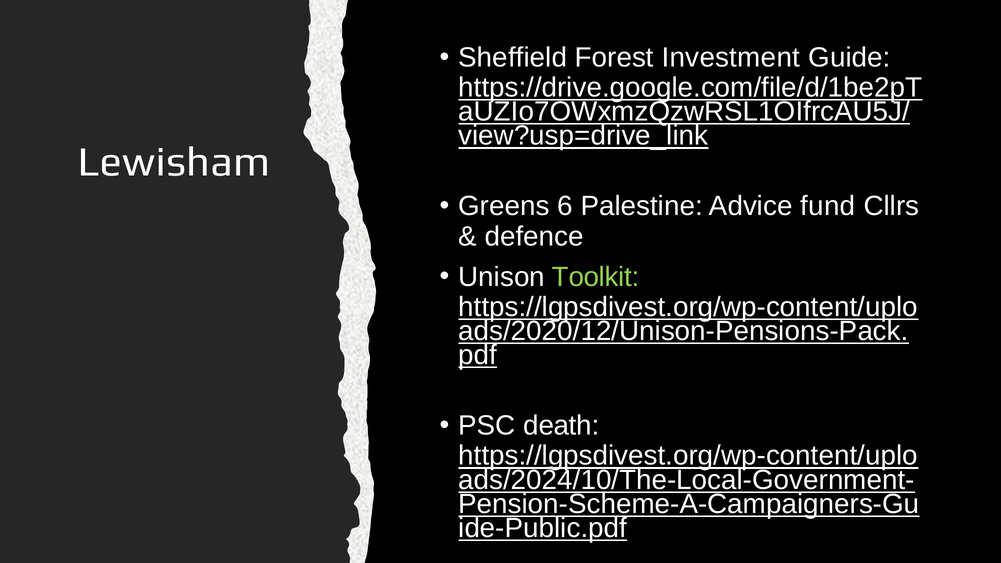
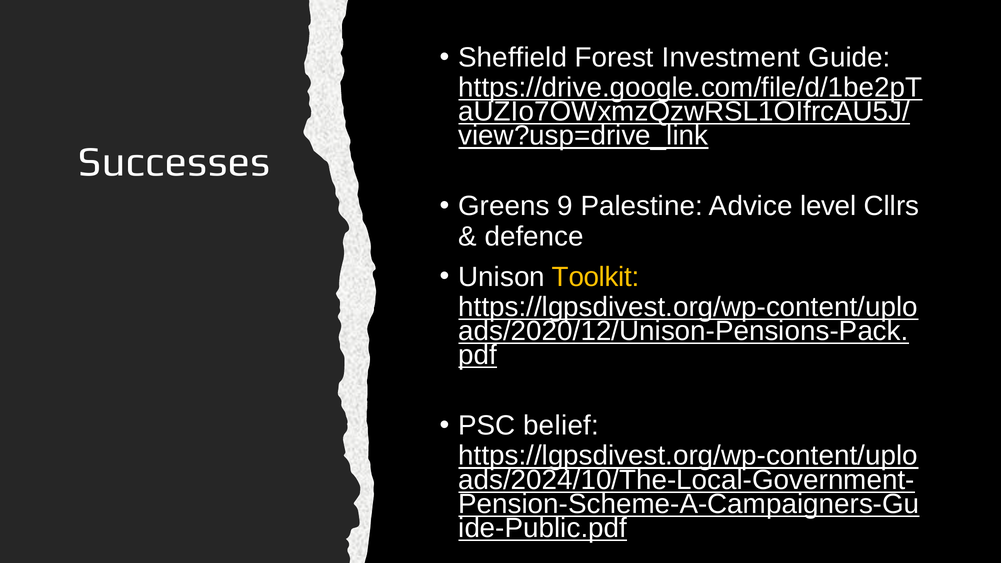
Lewisham: Lewisham -> Successes (174, 162)
6: 6 -> 9 (565, 206)
fund: fund -> level (828, 206)
Toolkit colour: light green -> yellow (596, 277)
death: death -> belief (561, 426)
